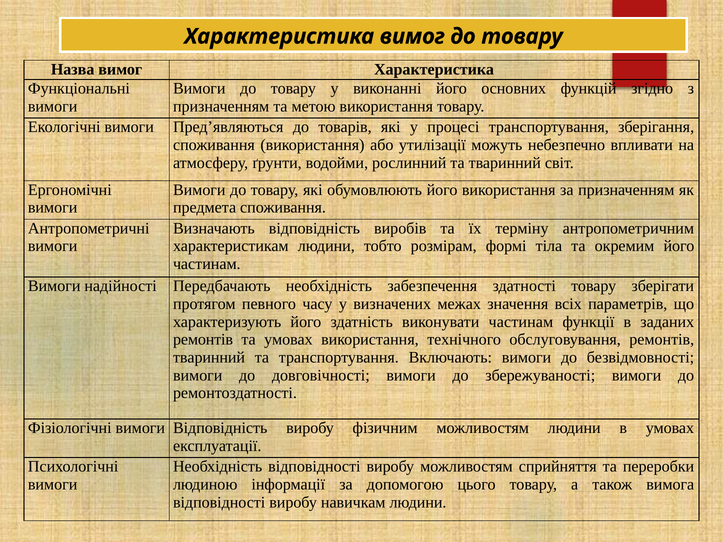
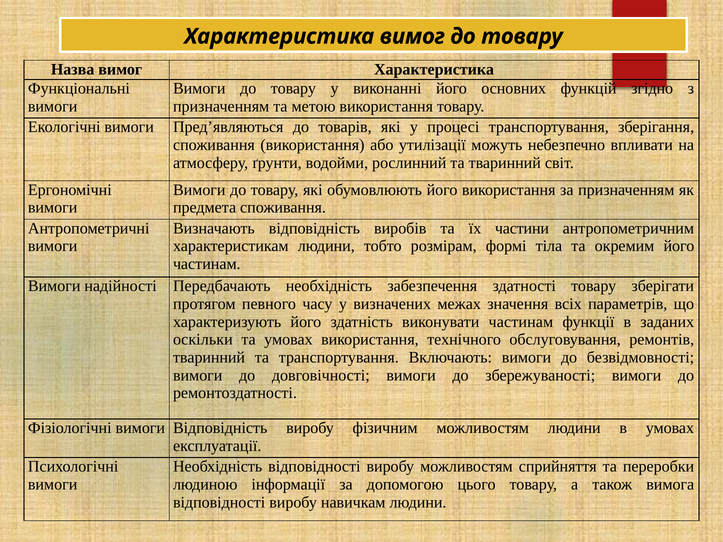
терміну: терміну -> частини (522, 228)
ремонтів: ремонтів -> оскільки (203, 340)
